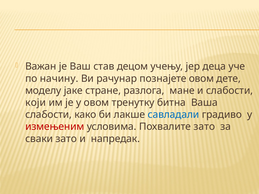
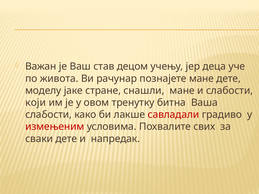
начину: начину -> живота (59, 79)
познајете овом: овом -> мане (201, 79)
разлога: разлога -> снашли (144, 91)
савладали colour: blue -> red (173, 115)
Похвалите зато: зато -> свих (204, 127)
сваки зато: зато -> дете (66, 139)
